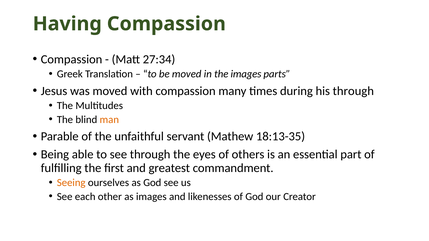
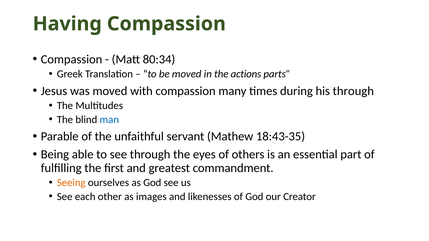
27:34: 27:34 -> 80:34 (159, 59)
the images: images -> actions (246, 74)
man colour: orange -> blue (109, 120)
18:13-35: 18:13-35 -> 18:43-35 (281, 137)
